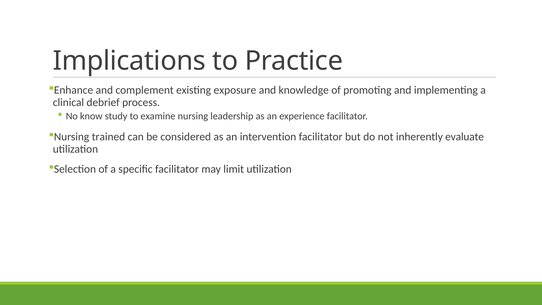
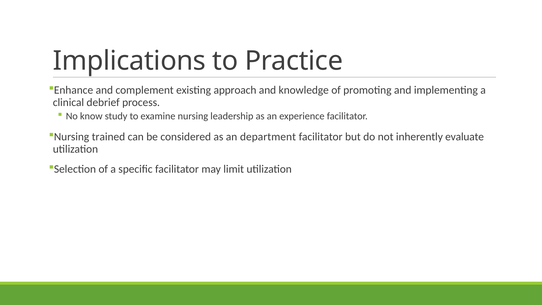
exposure: exposure -> approach (235, 90)
intervention: intervention -> department (268, 137)
